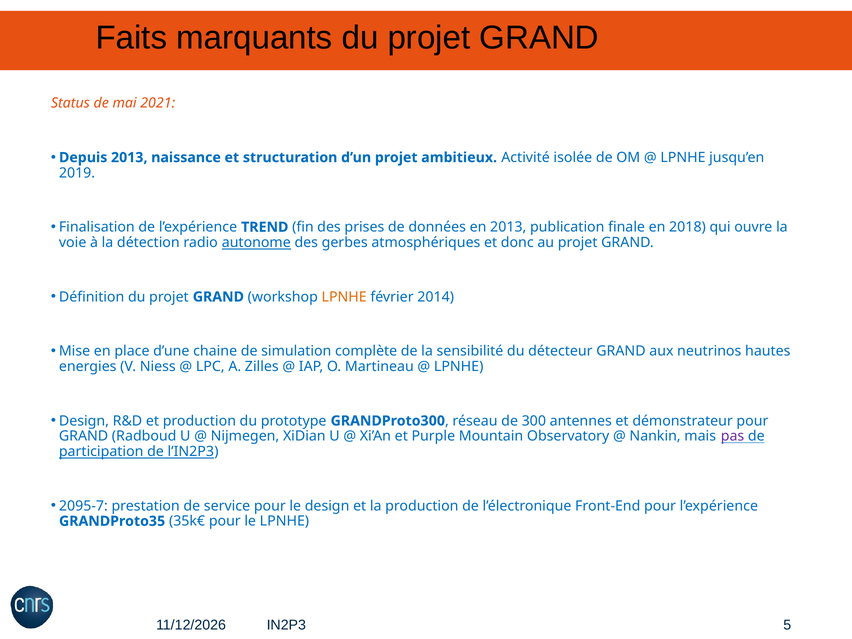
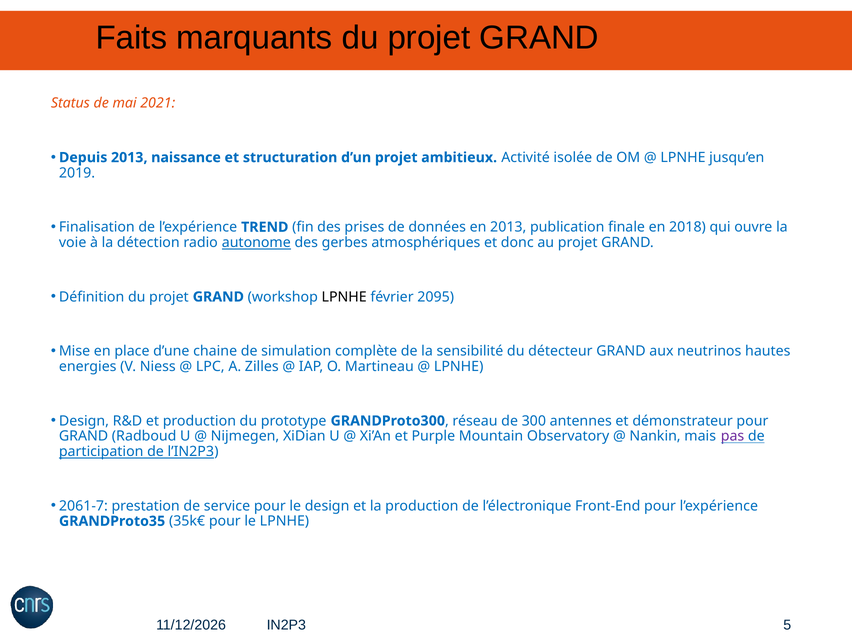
LPNHE colour: orange -> black (344, 297)
2014: 2014 -> 2095 (436, 297)
2095-7: 2095-7 -> 2061-7 (83, 506)
